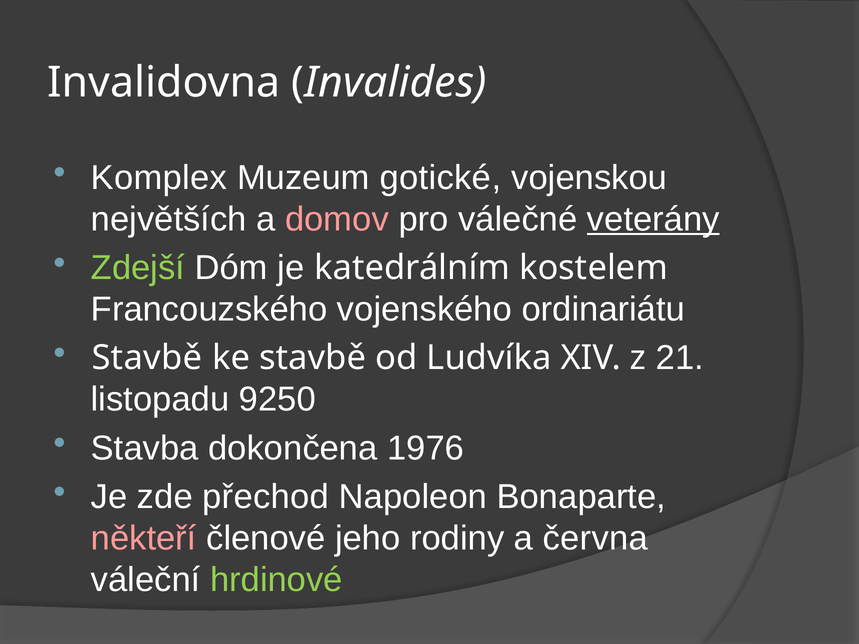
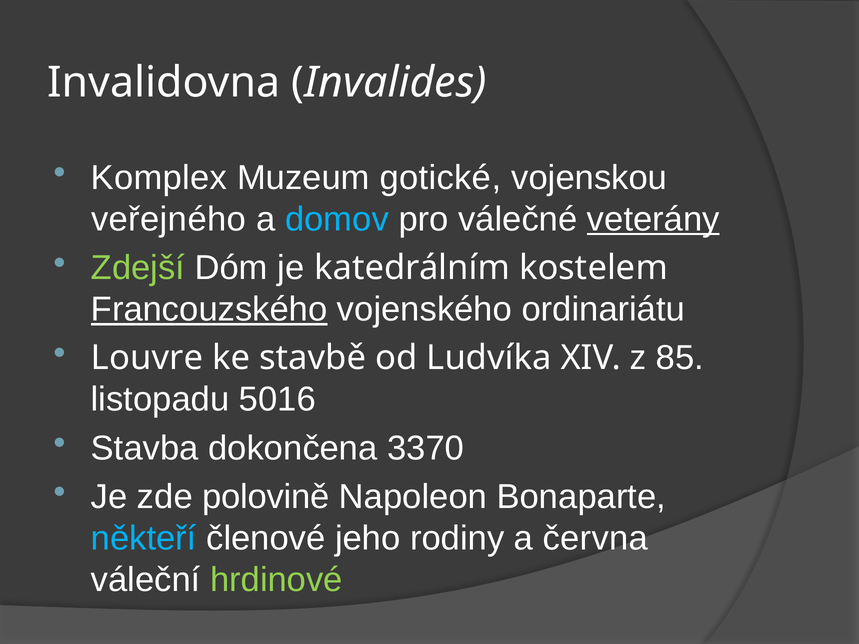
největších: největších -> veřejného (169, 219)
domov colour: pink -> light blue (337, 219)
Francouzského underline: none -> present (209, 309)
Stavbě: Stavbě -> Louvre (147, 358)
21: 21 -> 85 (680, 358)
9250: 9250 -> 5016 (277, 400)
1976: 1976 -> 3370 (426, 448)
přechod: přechod -> polovině (266, 497)
někteří colour: pink -> light blue (144, 539)
